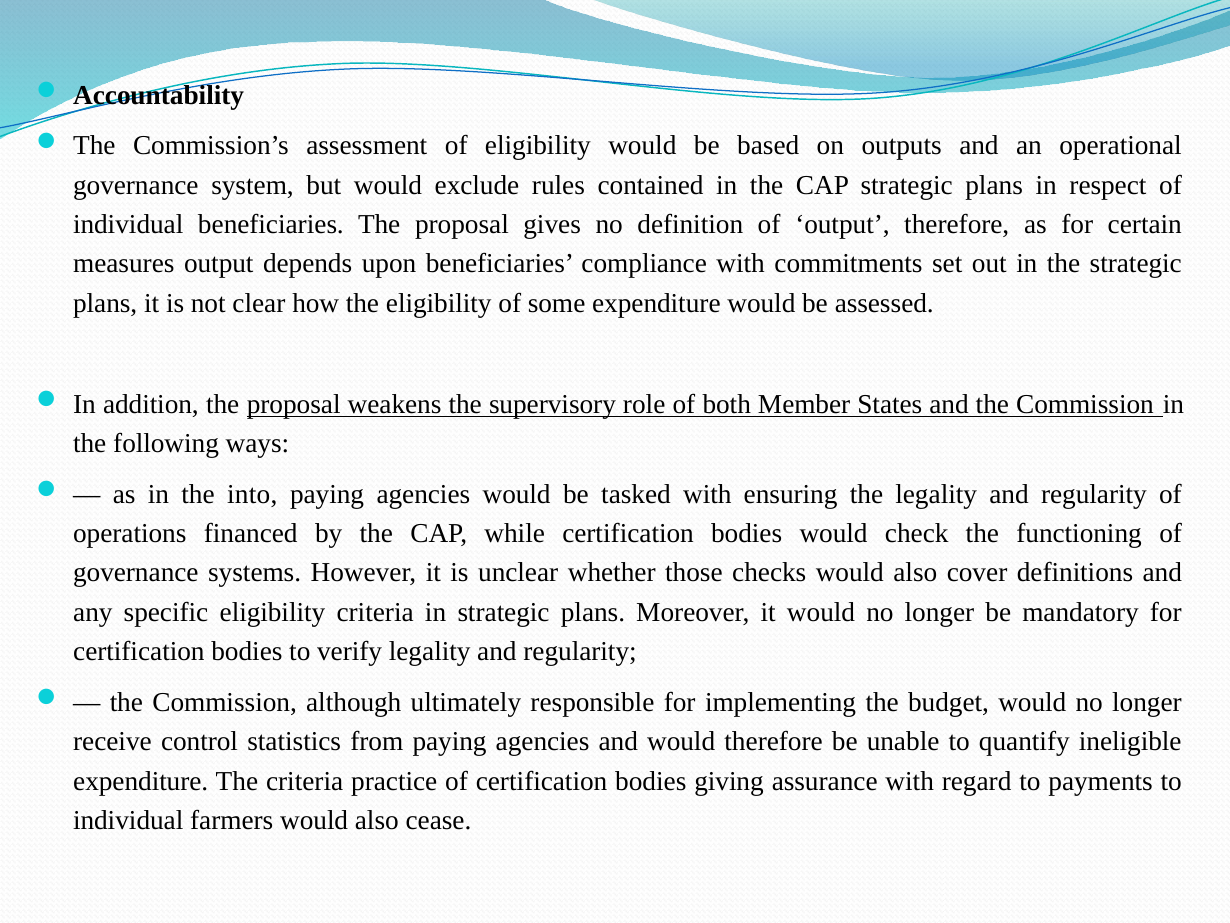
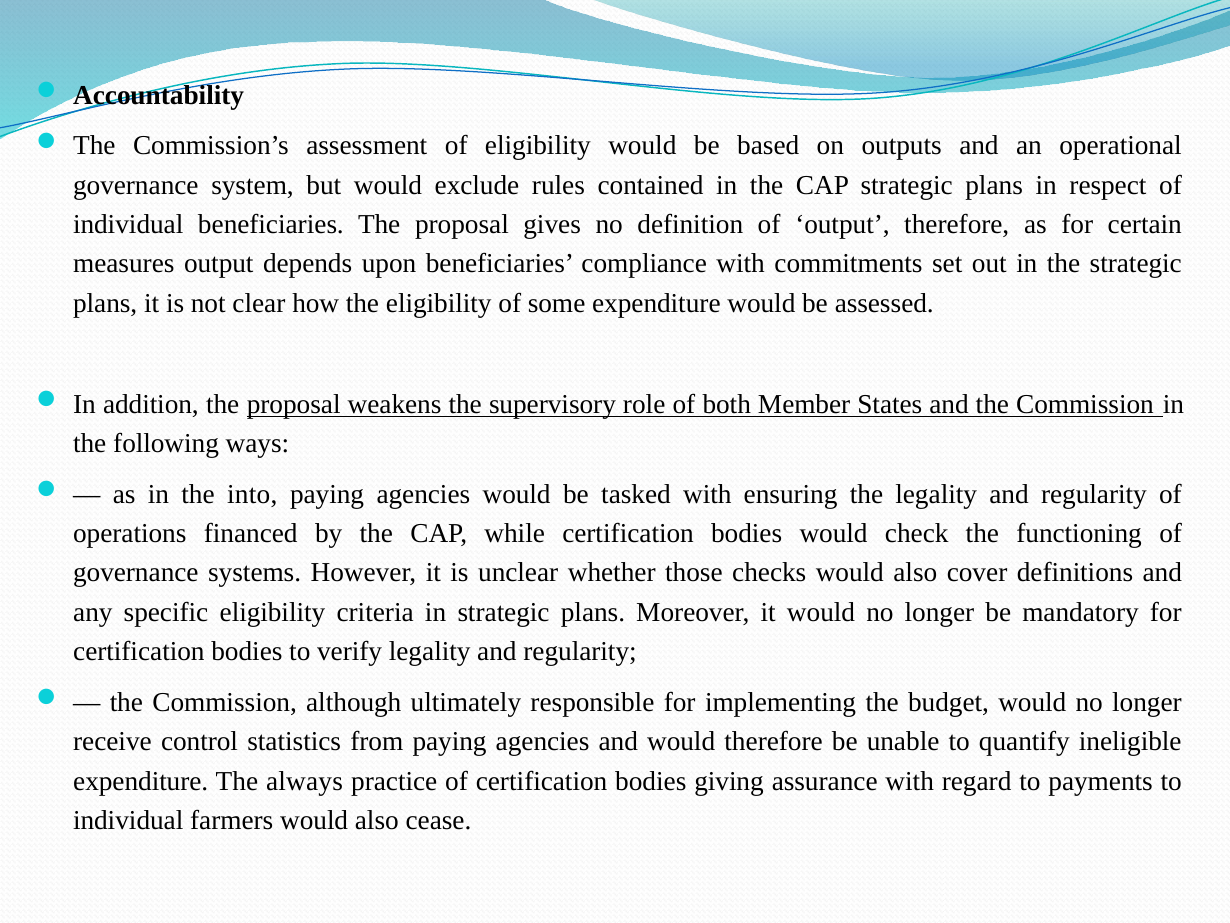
The criteria: criteria -> always (305, 781)
